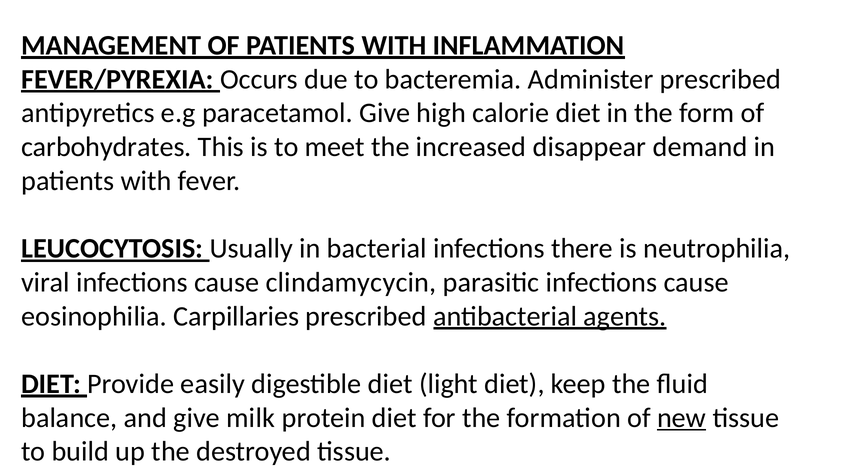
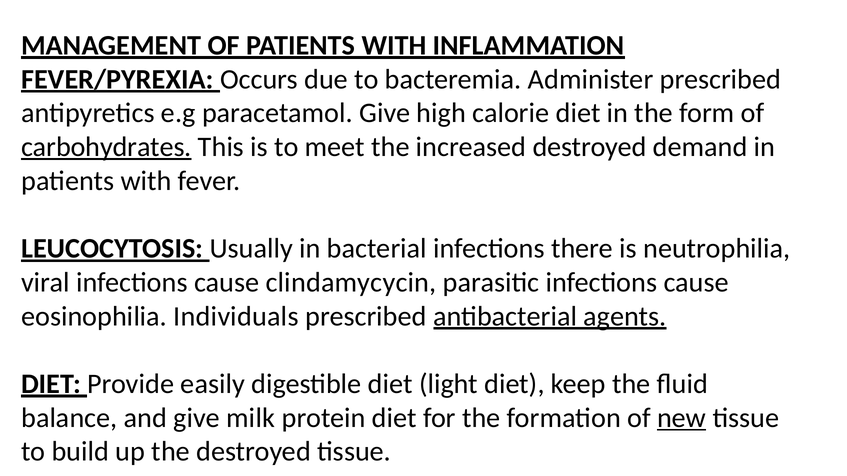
carbohydrates underline: none -> present (106, 147)
increased disappear: disappear -> destroyed (590, 147)
Carpillaries: Carpillaries -> Individuals (236, 316)
